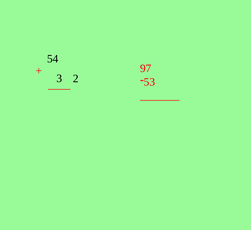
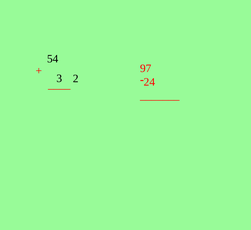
53: 53 -> 24 (149, 82)
